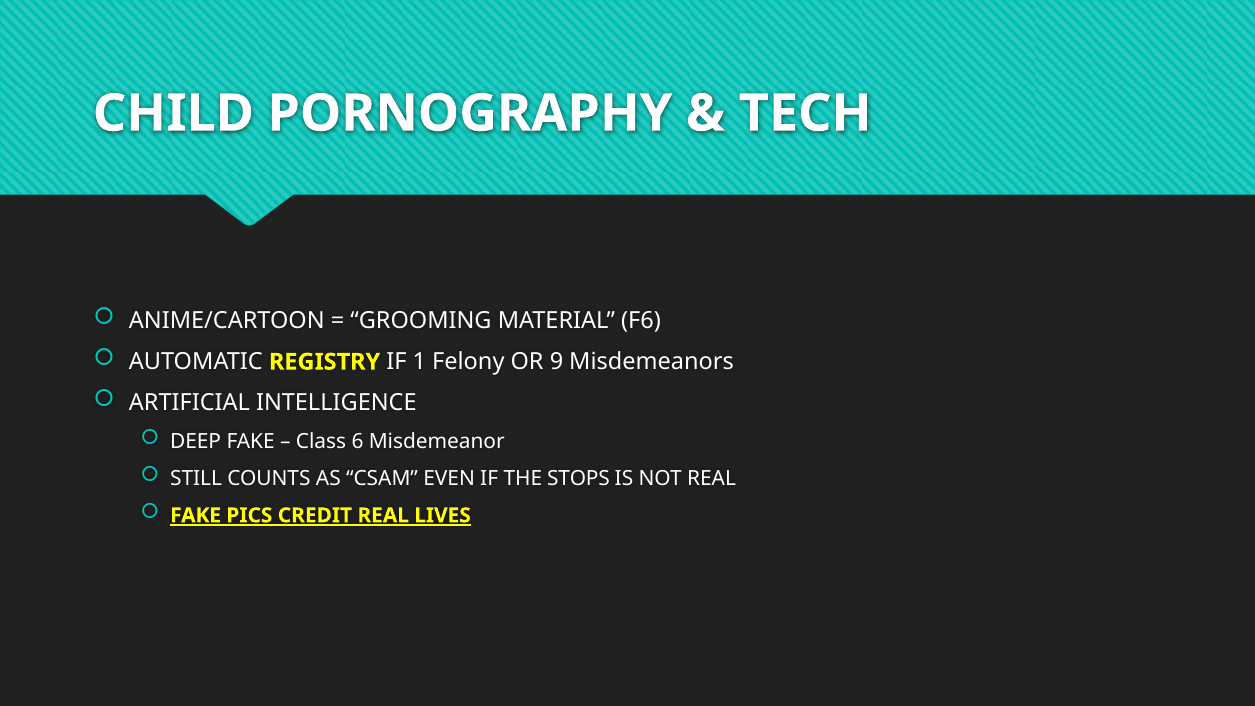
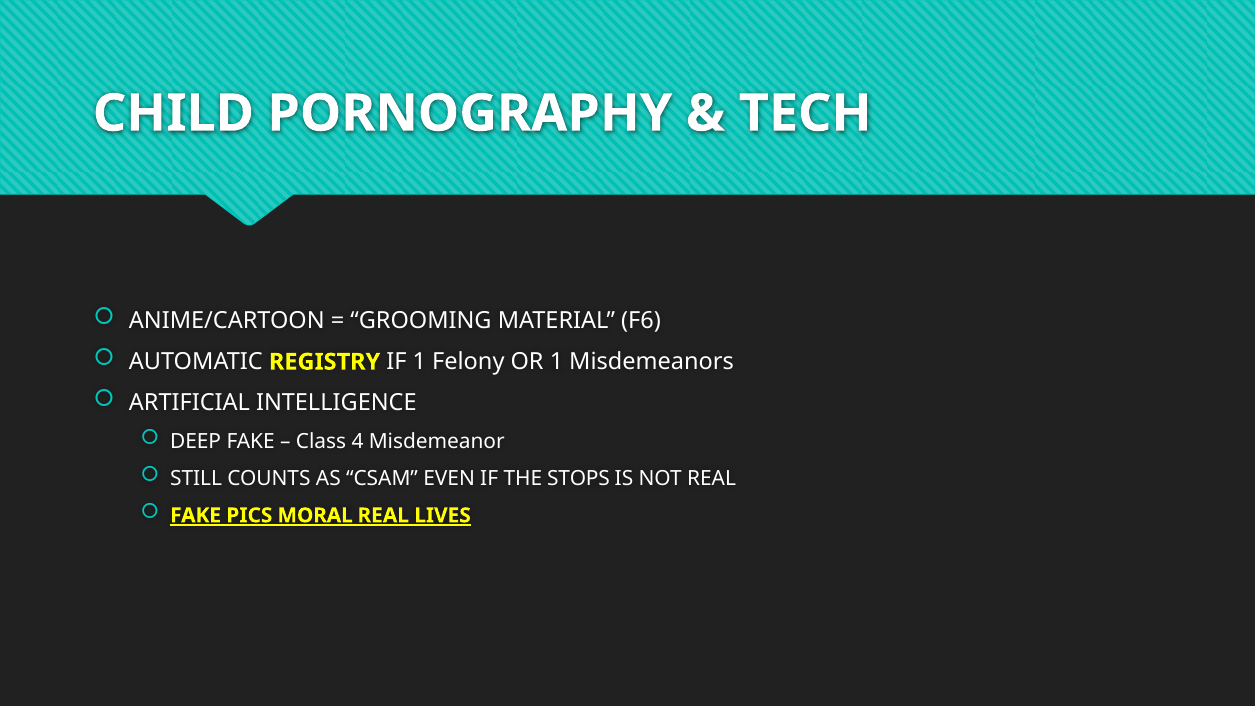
OR 9: 9 -> 1 (556, 362)
6: 6 -> 4 (357, 441)
CREDIT: CREDIT -> MORAL (315, 515)
